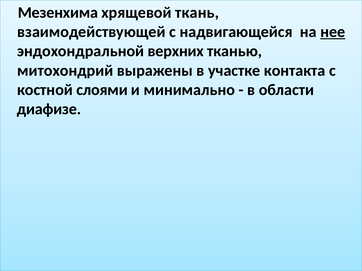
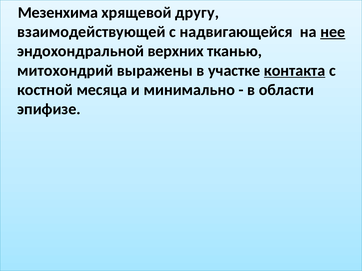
ткань: ткань -> другу (197, 13)
контакта underline: none -> present (295, 71)
слоями: слоями -> месяца (102, 90)
диафизе: диафизе -> эпифизе (49, 109)
